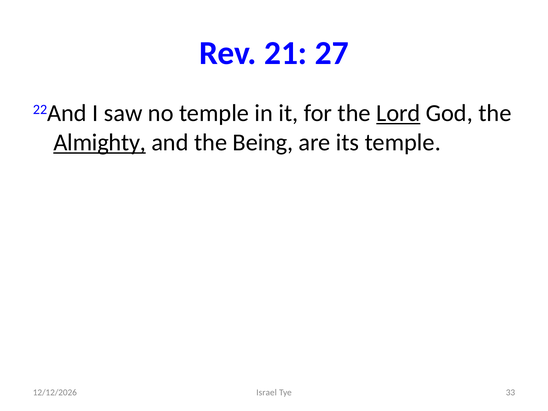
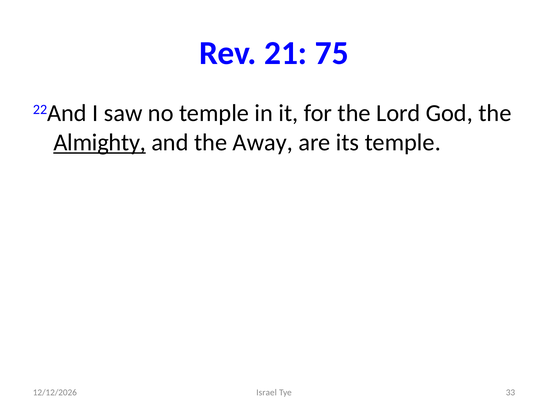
27: 27 -> 75 (332, 53)
Lord underline: present -> none (398, 113)
Being: Being -> Away (263, 142)
